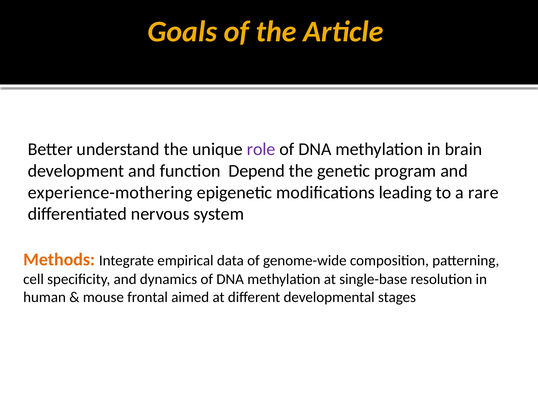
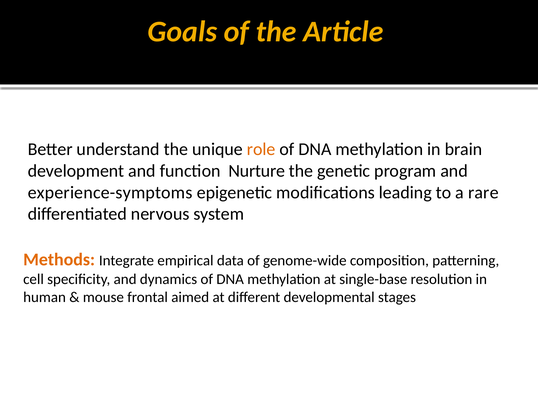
role colour: purple -> orange (261, 149)
Depend: Depend -> Nurture (257, 171)
experience-mothering: experience-mothering -> experience-symptoms (110, 192)
